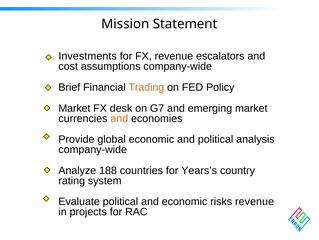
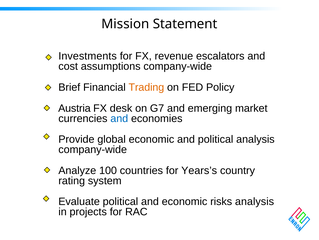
Market: Market -> Austria (74, 108)
and colour: orange -> blue (119, 118)
188: 188 -> 100 (108, 170)
risks revenue: revenue -> analysis (255, 201)
